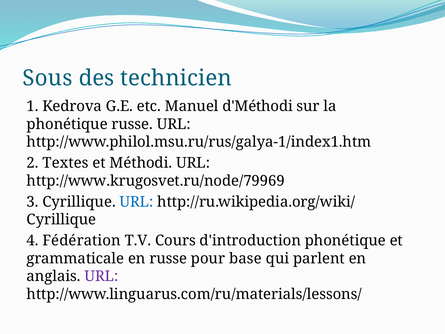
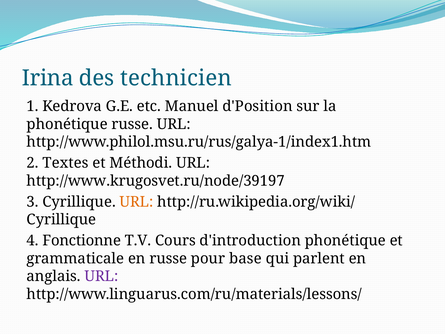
Sous: Sous -> Irina (48, 78)
d'Méthodi: d'Méthodi -> d'Position (258, 106)
http://www.krugosvet.ru/node/79969: http://www.krugosvet.ru/node/79969 -> http://www.krugosvet.ru/node/39197 (156, 181)
URL colour: blue -> orange (136, 202)
Fédération: Fédération -> Fonctionne (82, 241)
